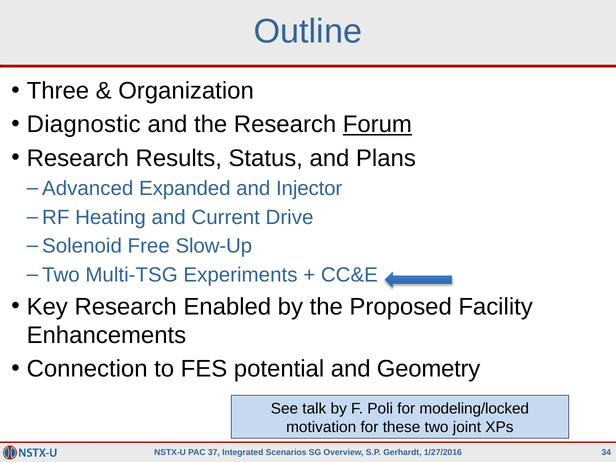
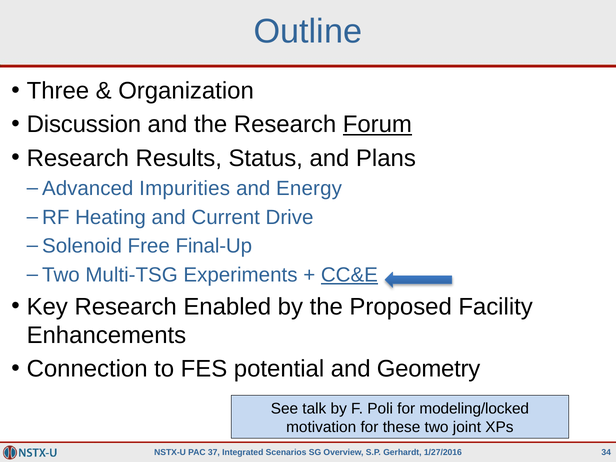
Diagnostic: Diagnostic -> Discussion (84, 125)
Expanded: Expanded -> Impurities (185, 189)
Injector: Injector -> Energy (309, 189)
Slow-Up: Slow-Up -> Final-Up (214, 246)
CC&E underline: none -> present (349, 275)
